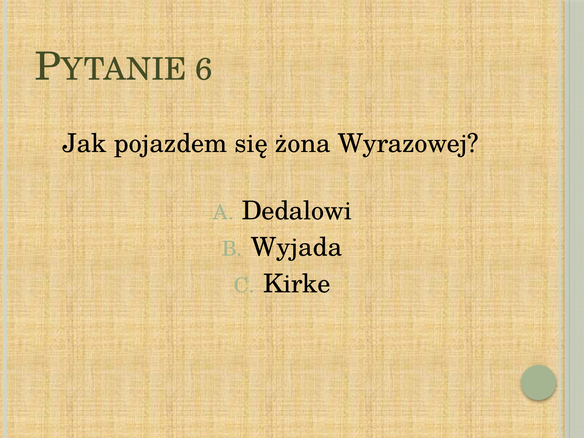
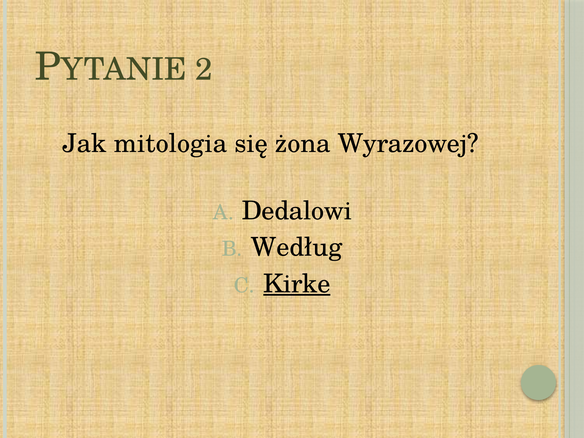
6: 6 -> 2 (204, 70)
pojazdem: pojazdem -> mitologia (171, 143)
Wyjada: Wyjada -> Według (297, 247)
Kirke underline: none -> present (297, 284)
